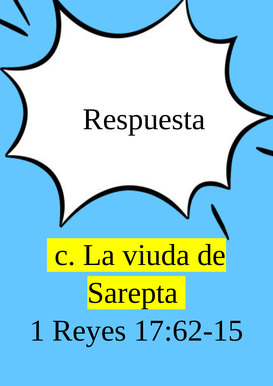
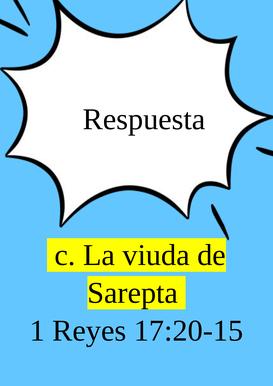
17:62-15: 17:62-15 -> 17:20-15 (189, 331)
